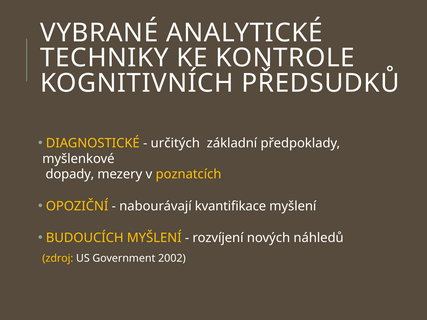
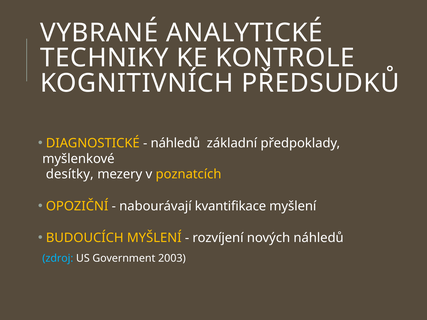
určitých: určitých -> náhledů (175, 143)
dopady: dopady -> desítky (70, 174)
zdroj colour: yellow -> light blue (58, 258)
2002: 2002 -> 2003 (172, 258)
